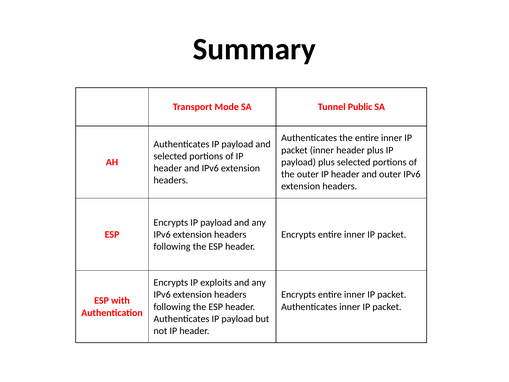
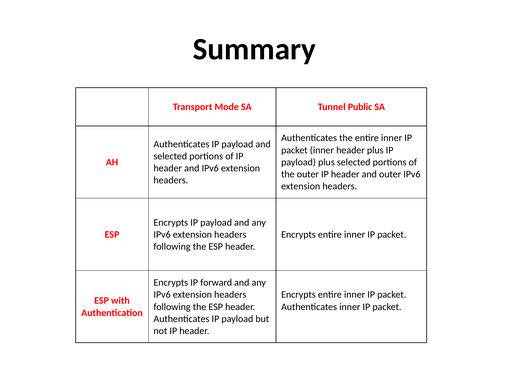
exploits: exploits -> forward (216, 282)
